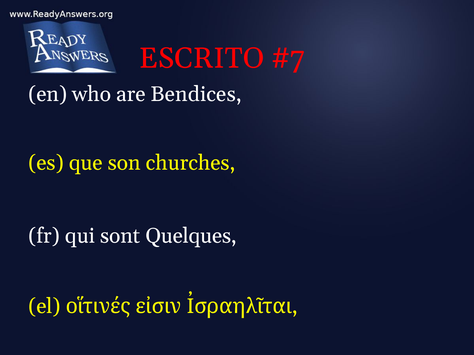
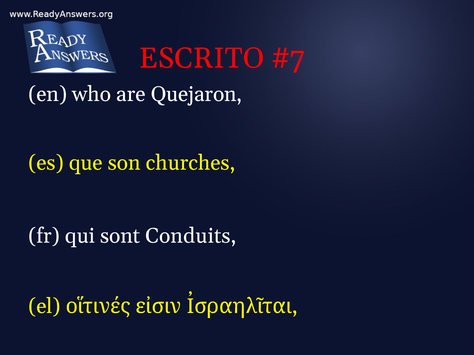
Bendices: Bendices -> Quejaron (196, 94)
Quelques: Quelques -> Conduits (191, 236)
